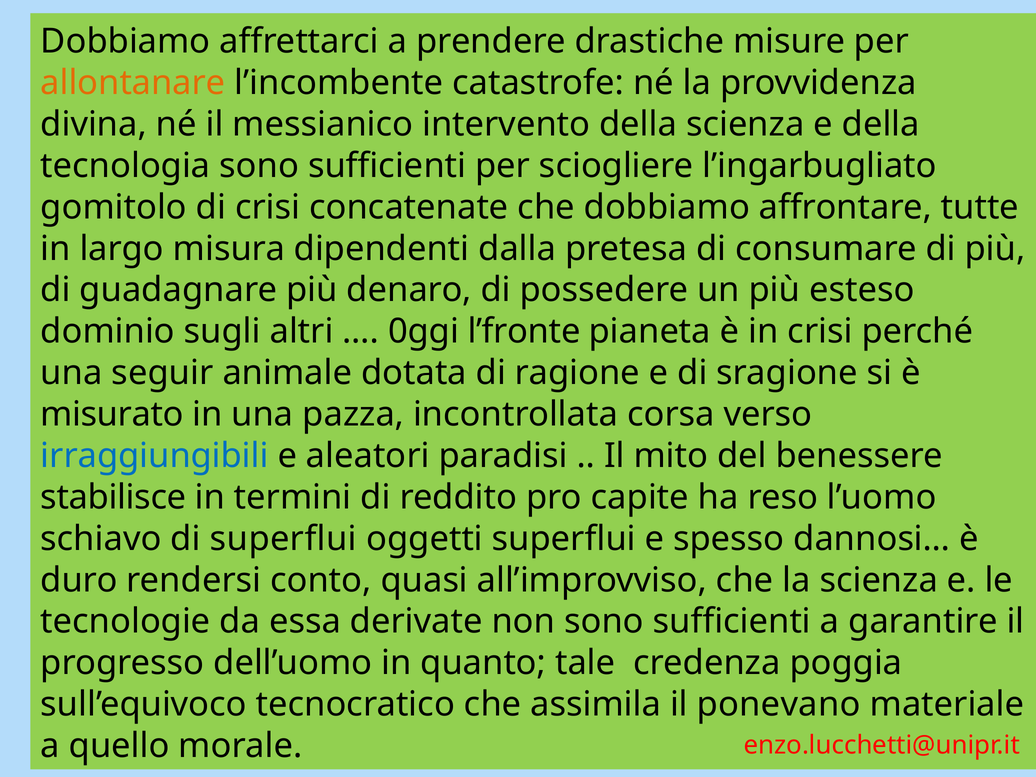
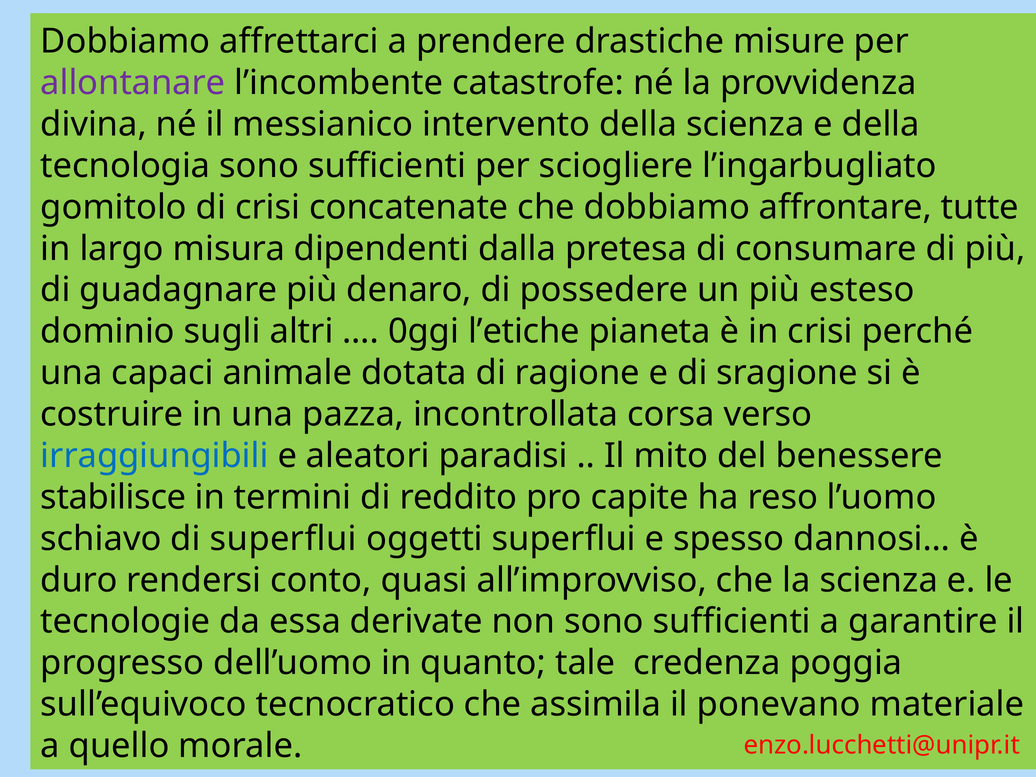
allontanare colour: orange -> purple (133, 83)
l’fronte: l’fronte -> l’etiche (524, 331)
seguir: seguir -> capaci (162, 373)
misurato: misurato -> costruire (112, 414)
